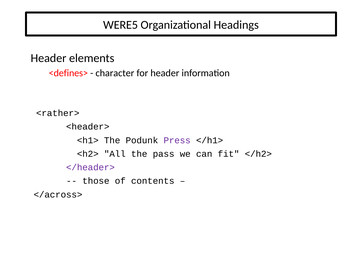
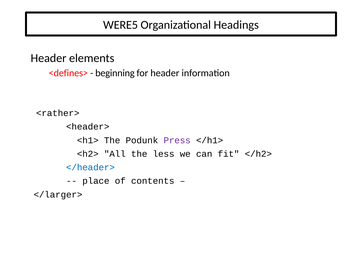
character: character -> beginning (115, 73)
pass: pass -> less (164, 154)
</header> colour: purple -> blue (90, 167)
those: those -> place (96, 181)
</across>: </across> -> </larger> (58, 194)
